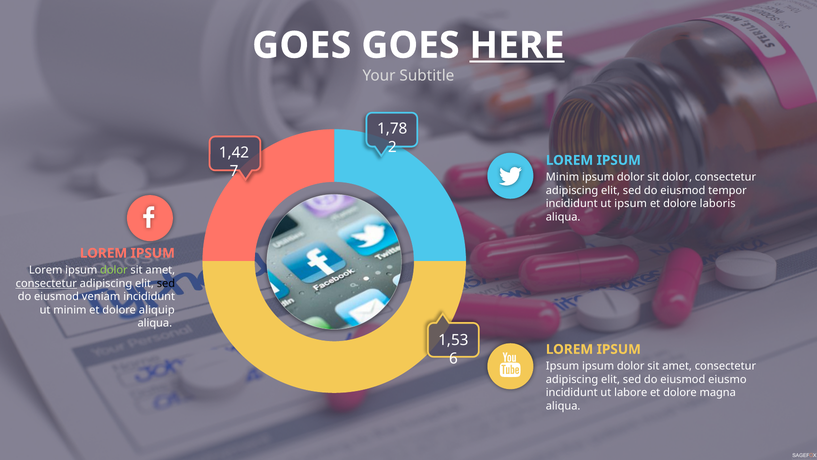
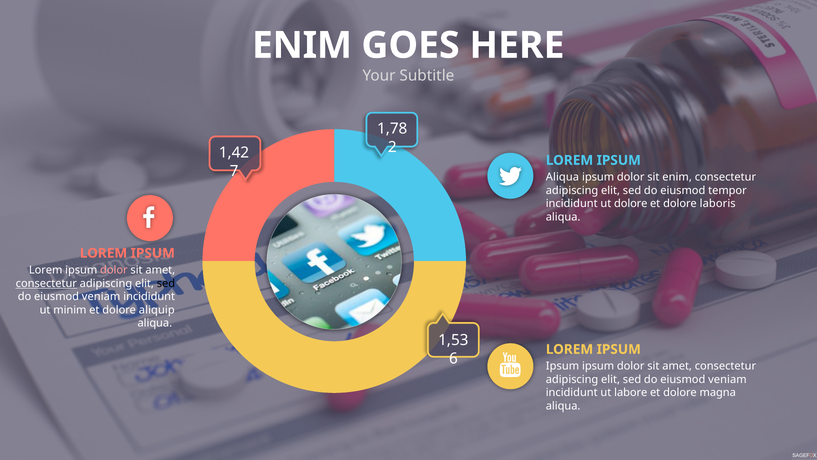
GOES: GOES -> ENIM (302, 45)
HERE underline: present -> none (517, 45)
Minim: Minim -> Aliqua (562, 177)
sit dolor: dolor -> enim (677, 177)
ut ipsum: ipsum -> dolore (631, 204)
dolor colour: light green -> pink (114, 270)
eiusmo: eiusmo -> veniam (727, 379)
